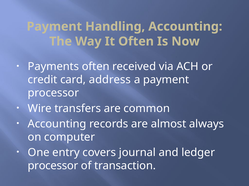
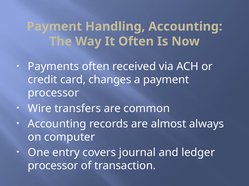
address: address -> changes (110, 80)
